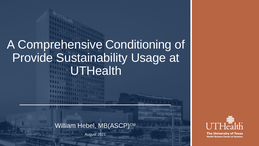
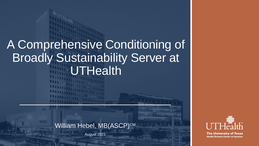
Provide: Provide -> Broadly (33, 58)
Usage: Usage -> Server (148, 58)
